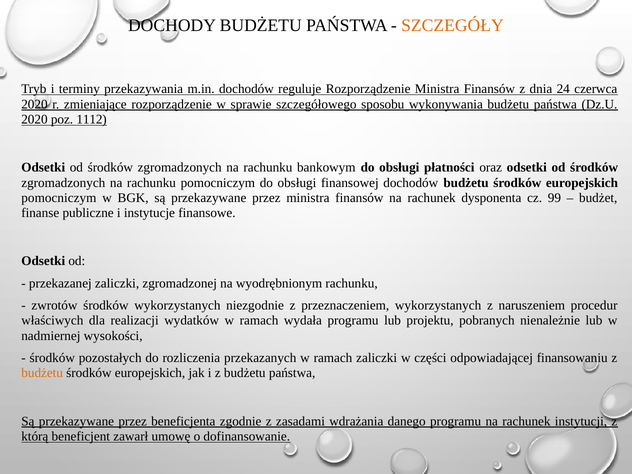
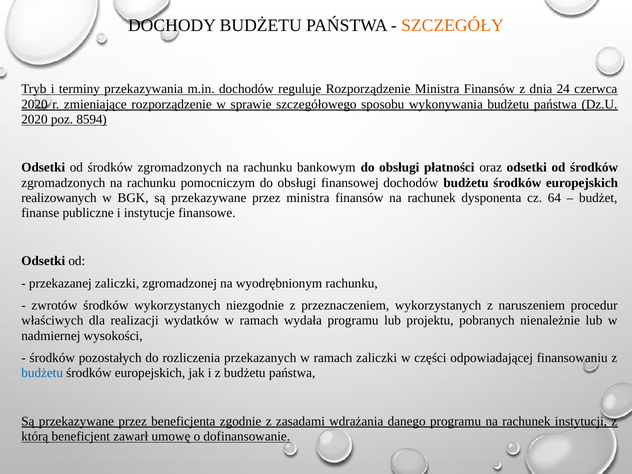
1112: 1112 -> 8594 (92, 119)
pomocniczym: pomocniczym -> realizowanych (59, 198)
99: 99 -> 64 (554, 198)
budżetu colour: orange -> blue (42, 373)
